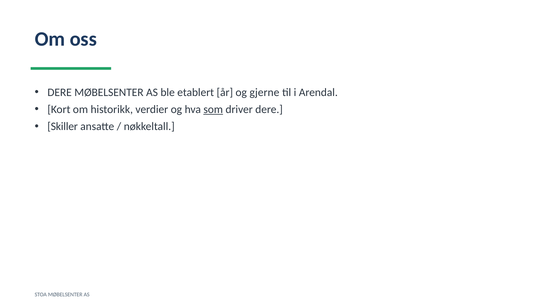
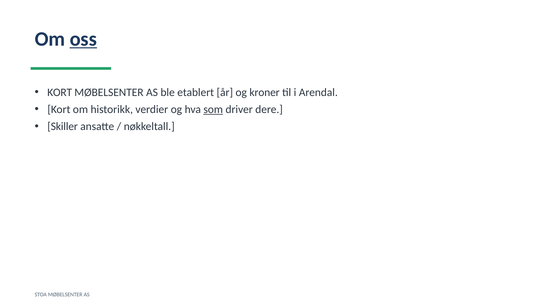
oss underline: none -> present (83, 39)
DERE: DERE -> KORT (60, 92)
gjerne: gjerne -> kroner (265, 92)
